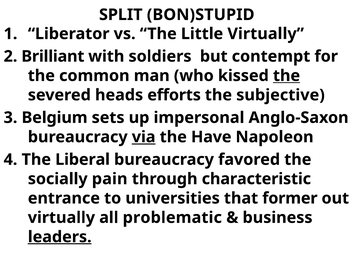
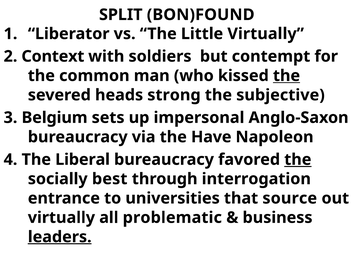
BON)STUPID: BON)STUPID -> BON)FOUND (201, 15)
Brilliant: Brilliant -> Context (53, 56)
efforts: efforts -> strong (174, 95)
via underline: present -> none (144, 137)
the underline: none -> present (298, 160)
pain: pain -> best (110, 179)
characteristic: characteristic -> interrogation (256, 179)
former: former -> source (290, 198)
